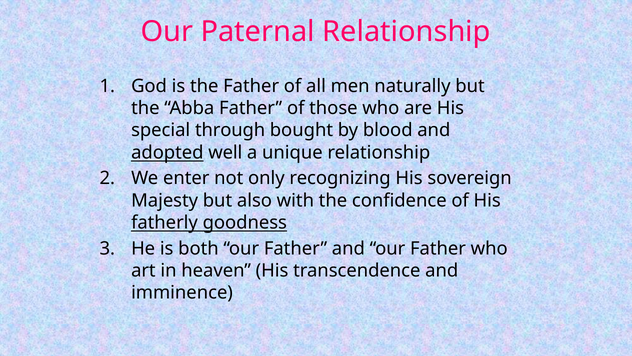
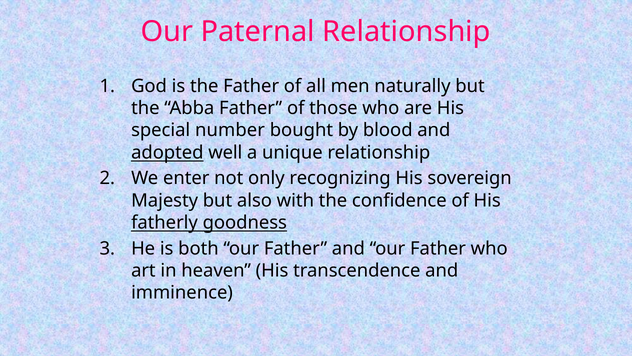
through: through -> number (230, 130)
